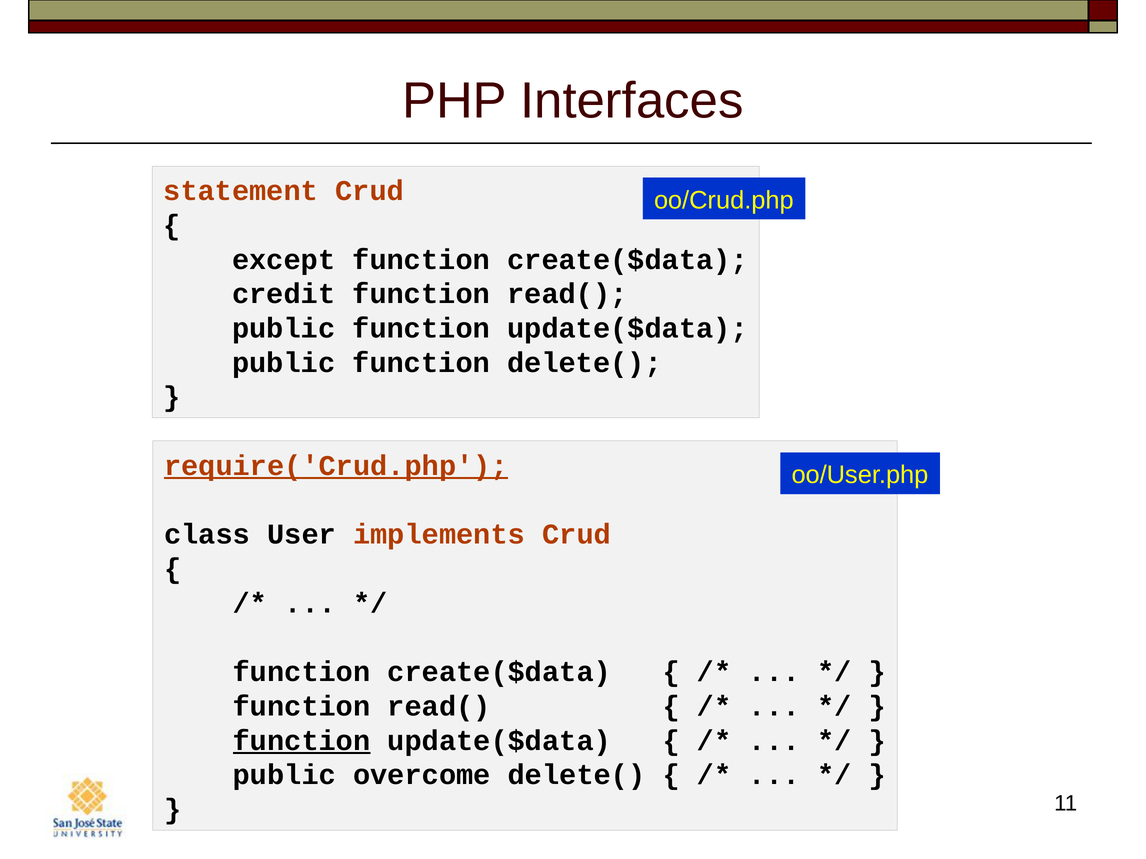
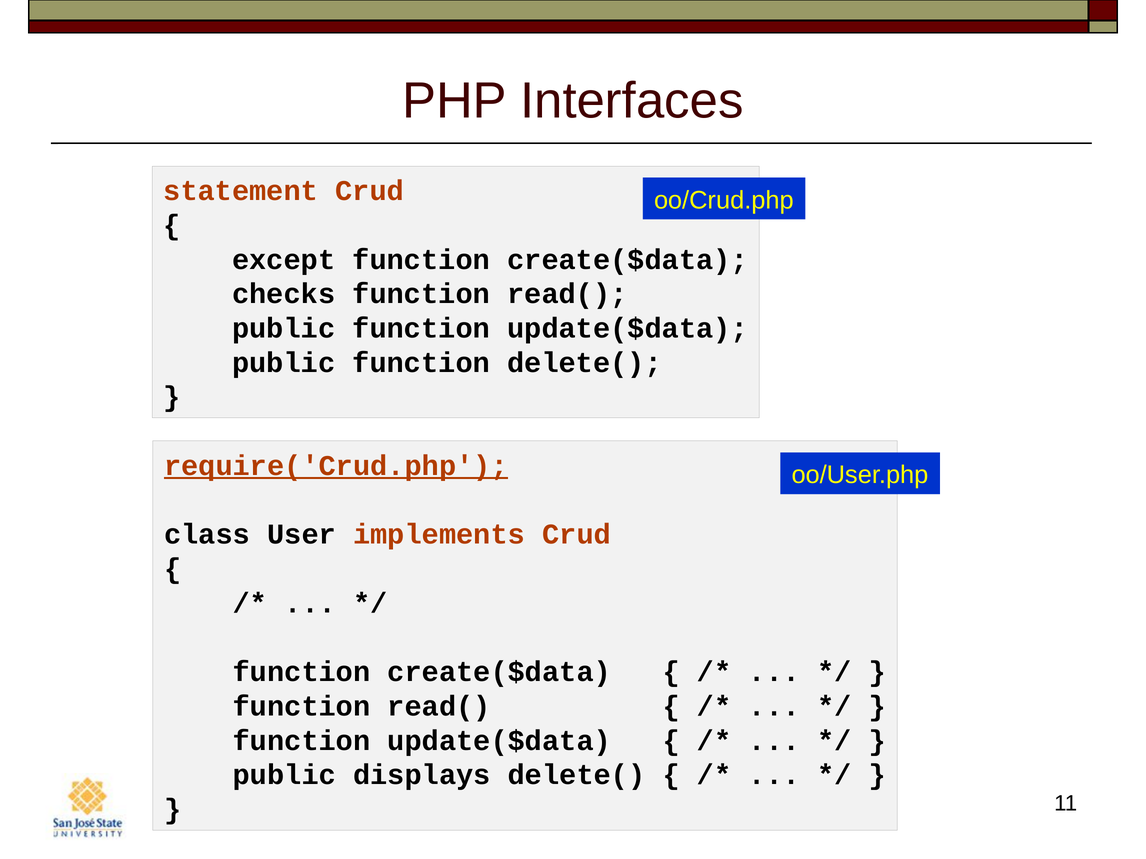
credit: credit -> checks (284, 294)
function underline: present -> none (302, 741)
overcome: overcome -> displays (422, 775)
